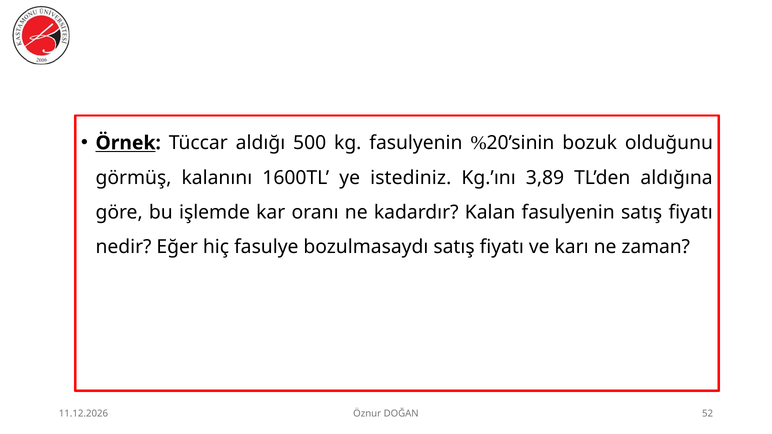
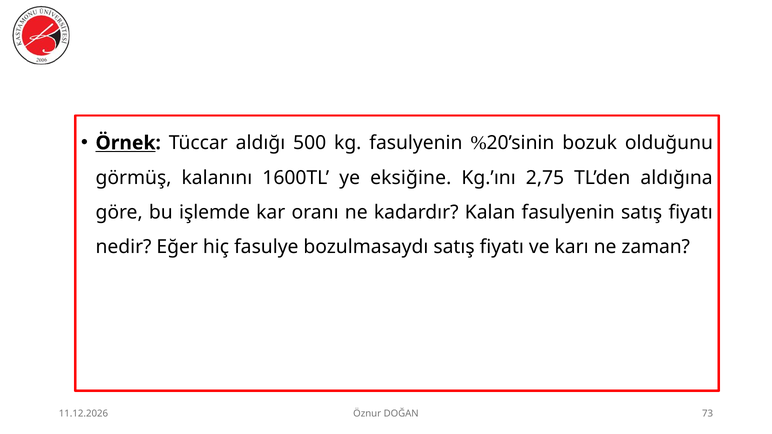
istediniz: istediniz -> eksiğine (411, 178)
3,89: 3,89 -> 2,75 (545, 178)
52: 52 -> 73 (708, 414)
